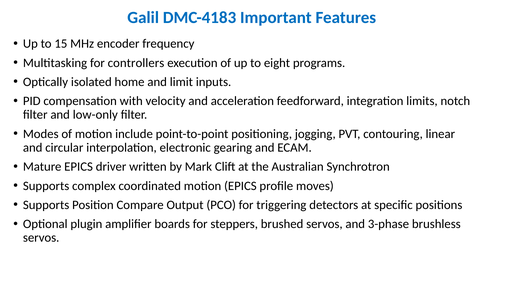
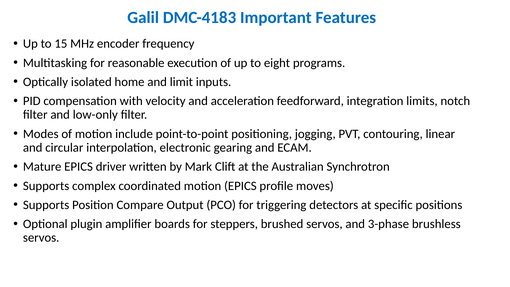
controllers: controllers -> reasonable (136, 63)
